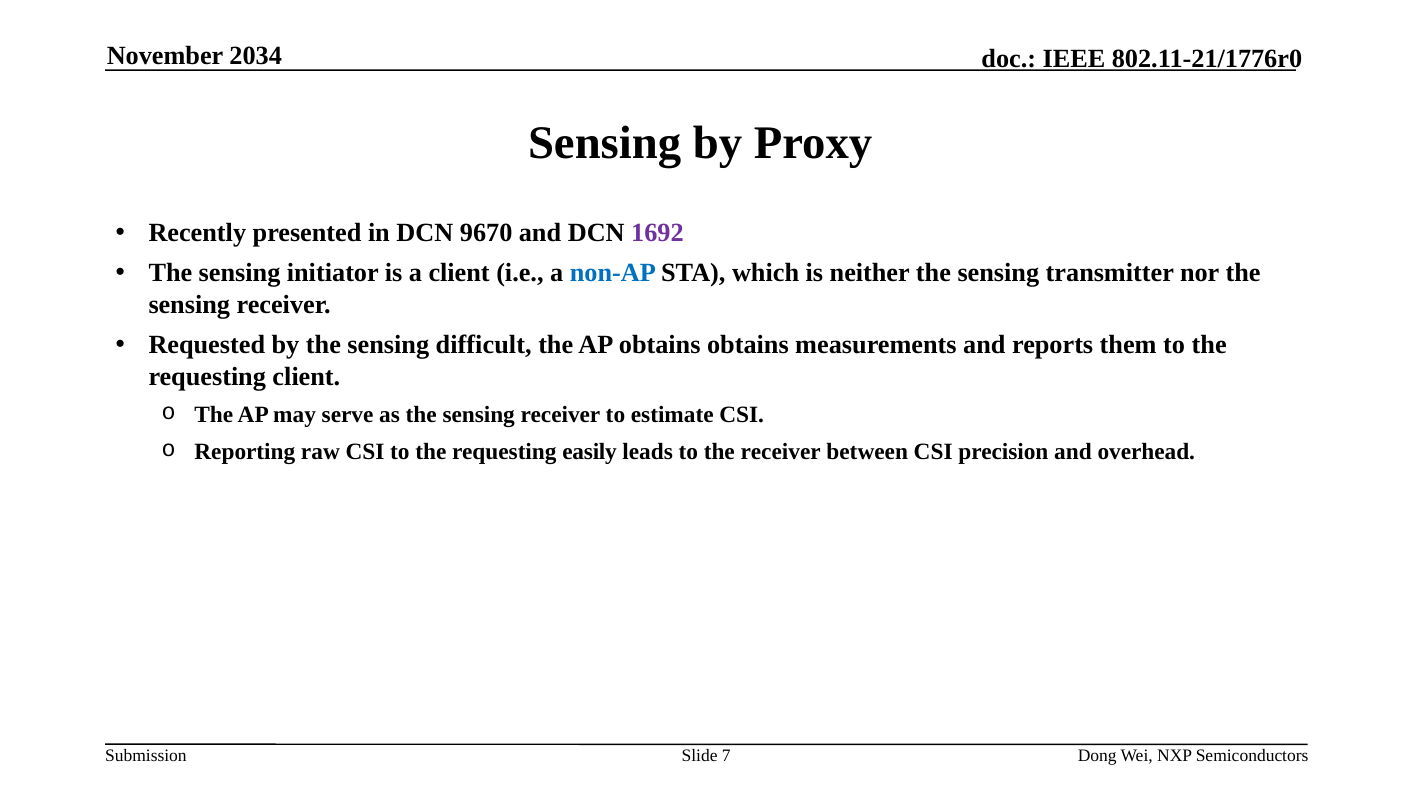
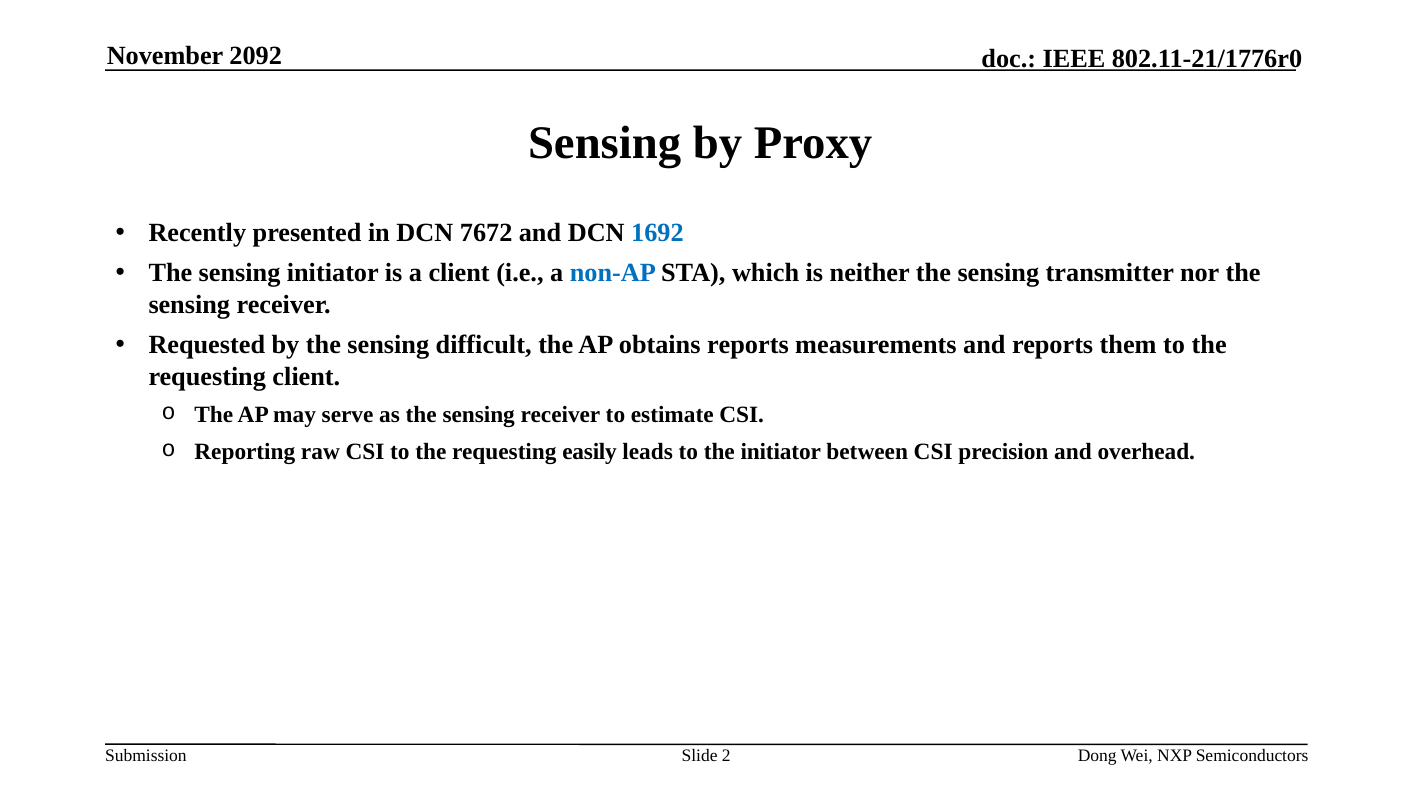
2034: 2034 -> 2092 (256, 56)
9670: 9670 -> 7672 (486, 233)
1692 colour: purple -> blue (657, 233)
obtains obtains: obtains -> reports (748, 345)
the receiver: receiver -> initiator (781, 452)
7: 7 -> 2 (726, 756)
